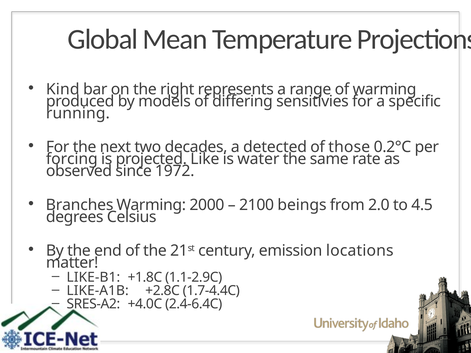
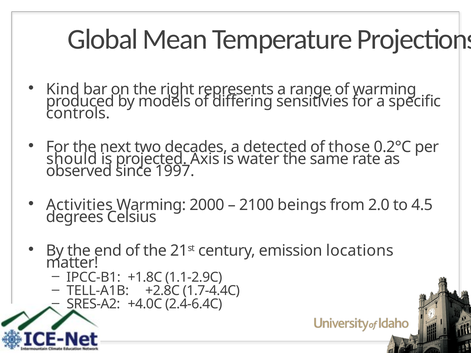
running: running -> controls (78, 113)
forcing: forcing -> should (72, 159)
Like: Like -> Axis (205, 159)
1972: 1972 -> 1997 (175, 171)
Branches: Branches -> Activities (79, 205)
LIKE-B1: LIKE-B1 -> IPCC-B1 (94, 277)
LIKE-A1B: LIKE-A1B -> TELL-A1B (98, 291)
